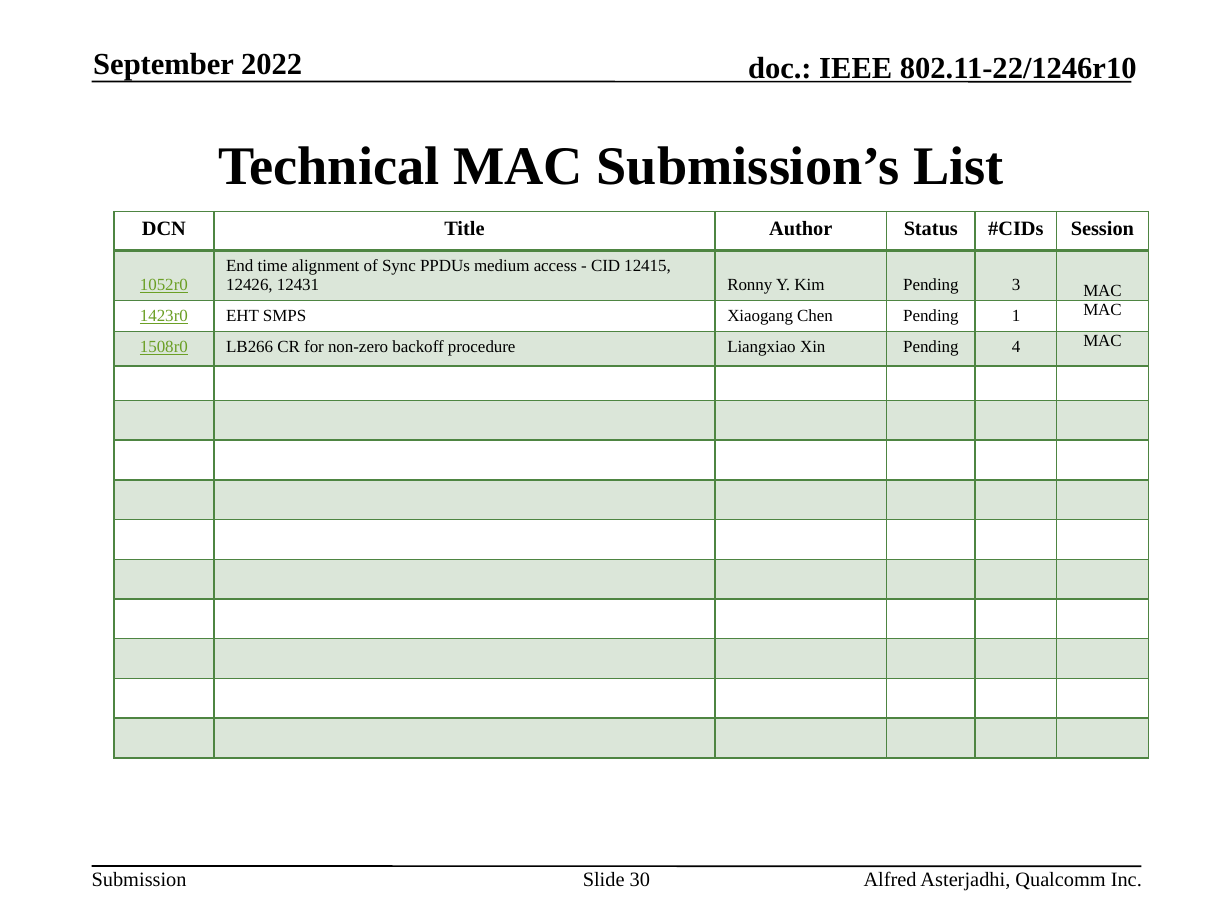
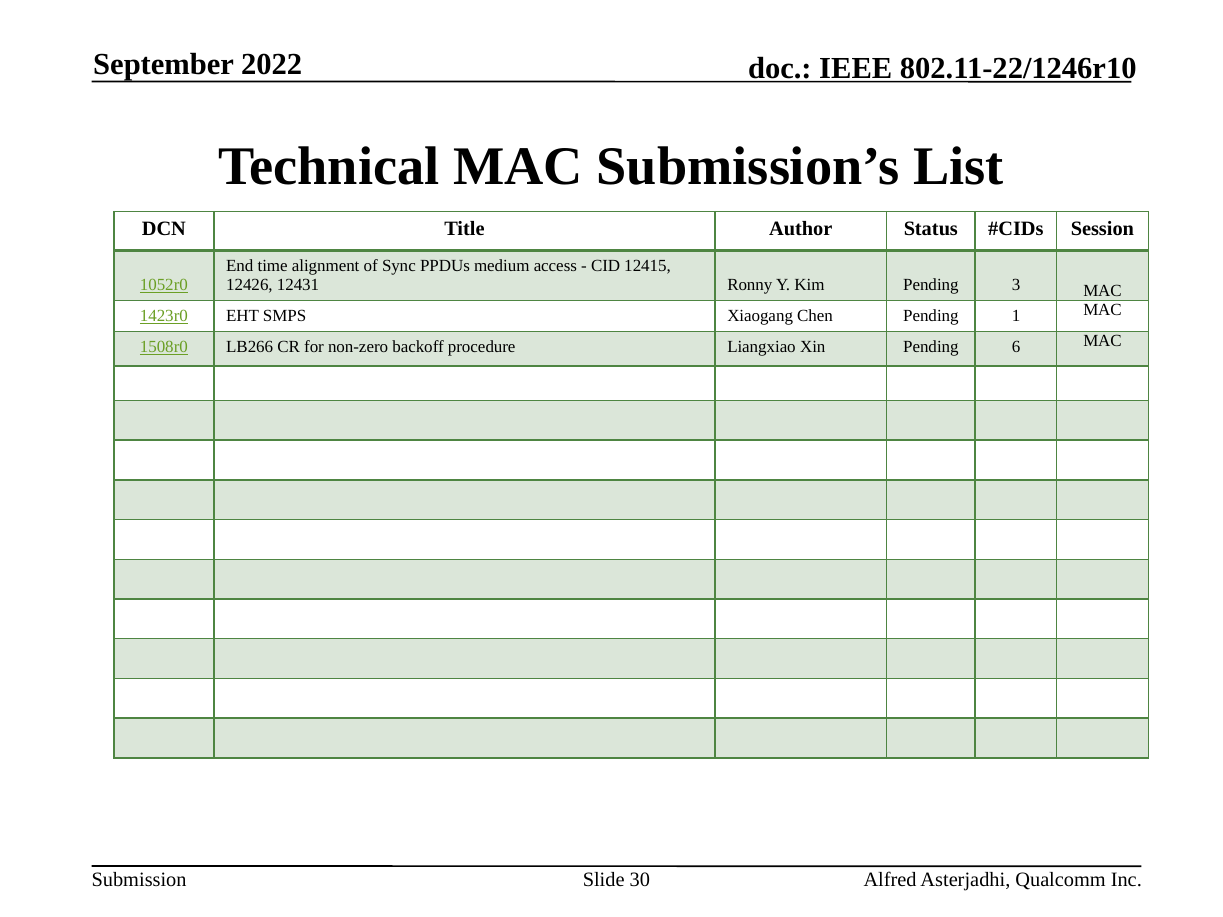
4: 4 -> 6 (1016, 347)
